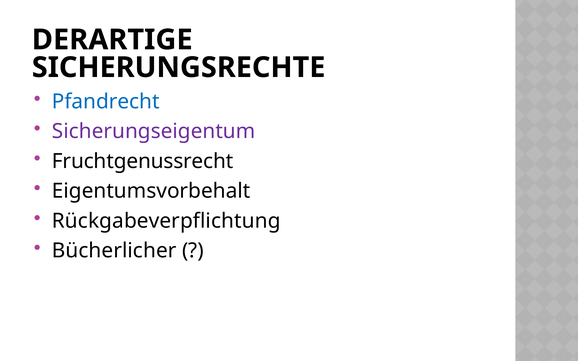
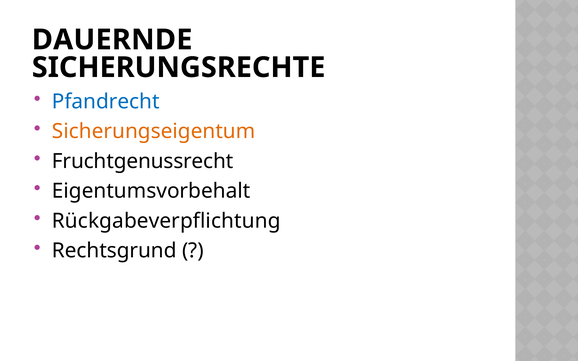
DERARTIGE: DERARTIGE -> DAUERNDE (112, 40)
Sicherungseigentum colour: purple -> orange (154, 131)
Bücherlicher: Bücherlicher -> Rechtsgrund (114, 251)
